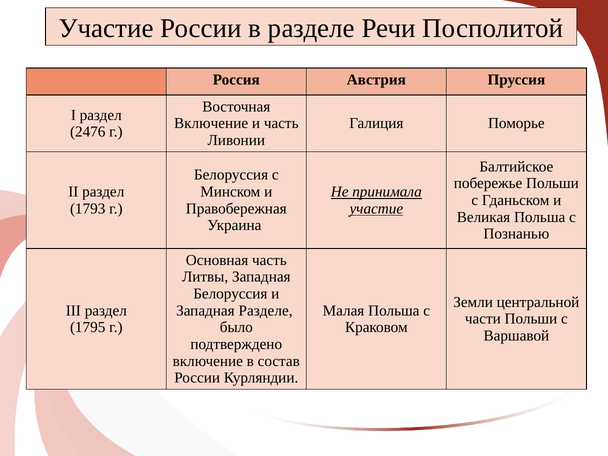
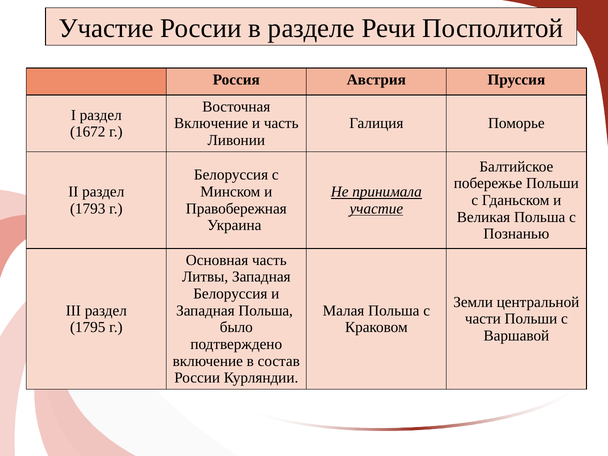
2476: 2476 -> 1672 (88, 132)
Западная Разделе: Разделе -> Польша (266, 311)
